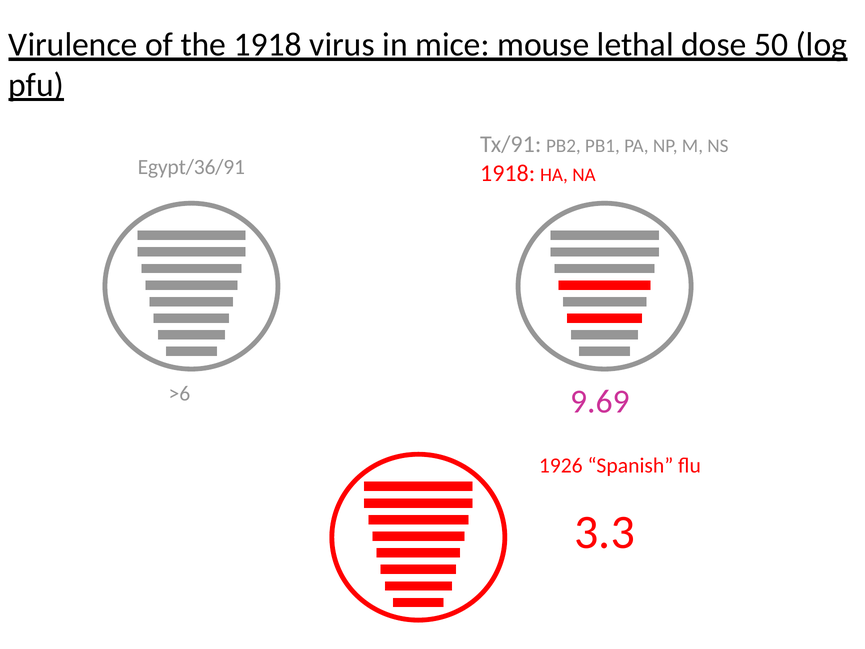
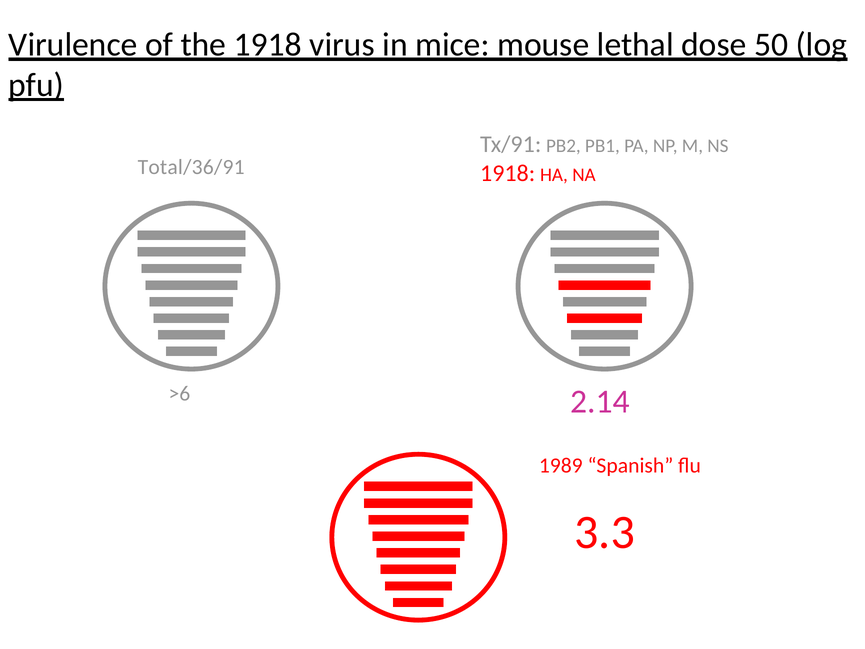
Egypt/36/91: Egypt/36/91 -> Total/36/91 (191, 167)
9.69: 9.69 -> 2.14 (600, 402)
1926: 1926 -> 1989 (561, 466)
